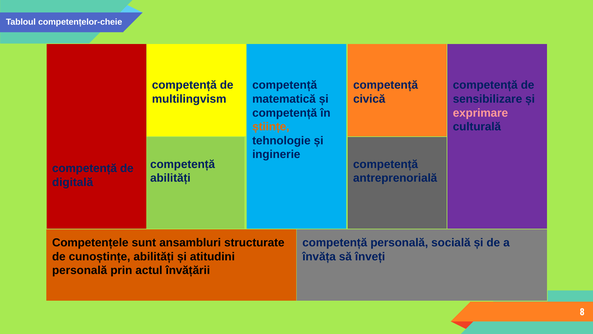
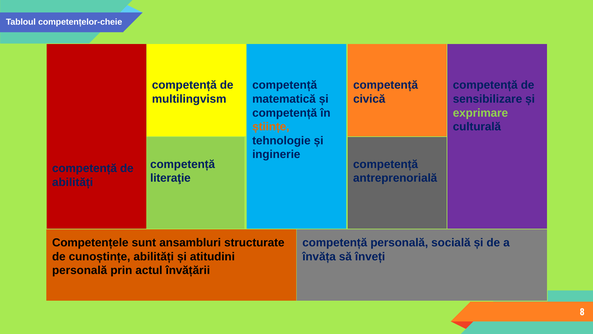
exprimare colour: pink -> light green (480, 113)
abilități: abilități -> literaţie (170, 178)
digitală: digitală -> abilități (73, 182)
